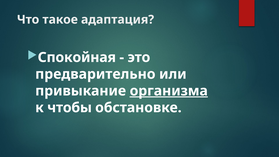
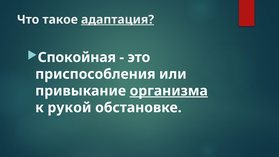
адаптация underline: none -> present (118, 20)
предварительно: предварительно -> приспособления (95, 74)
чтобы: чтобы -> рукой (69, 108)
